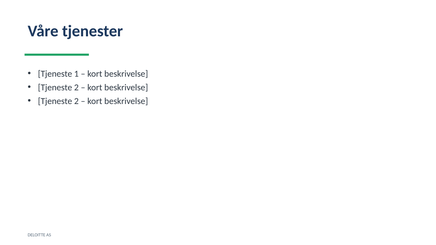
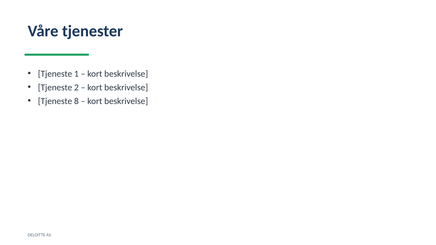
2: 2 -> 8 (76, 101)
